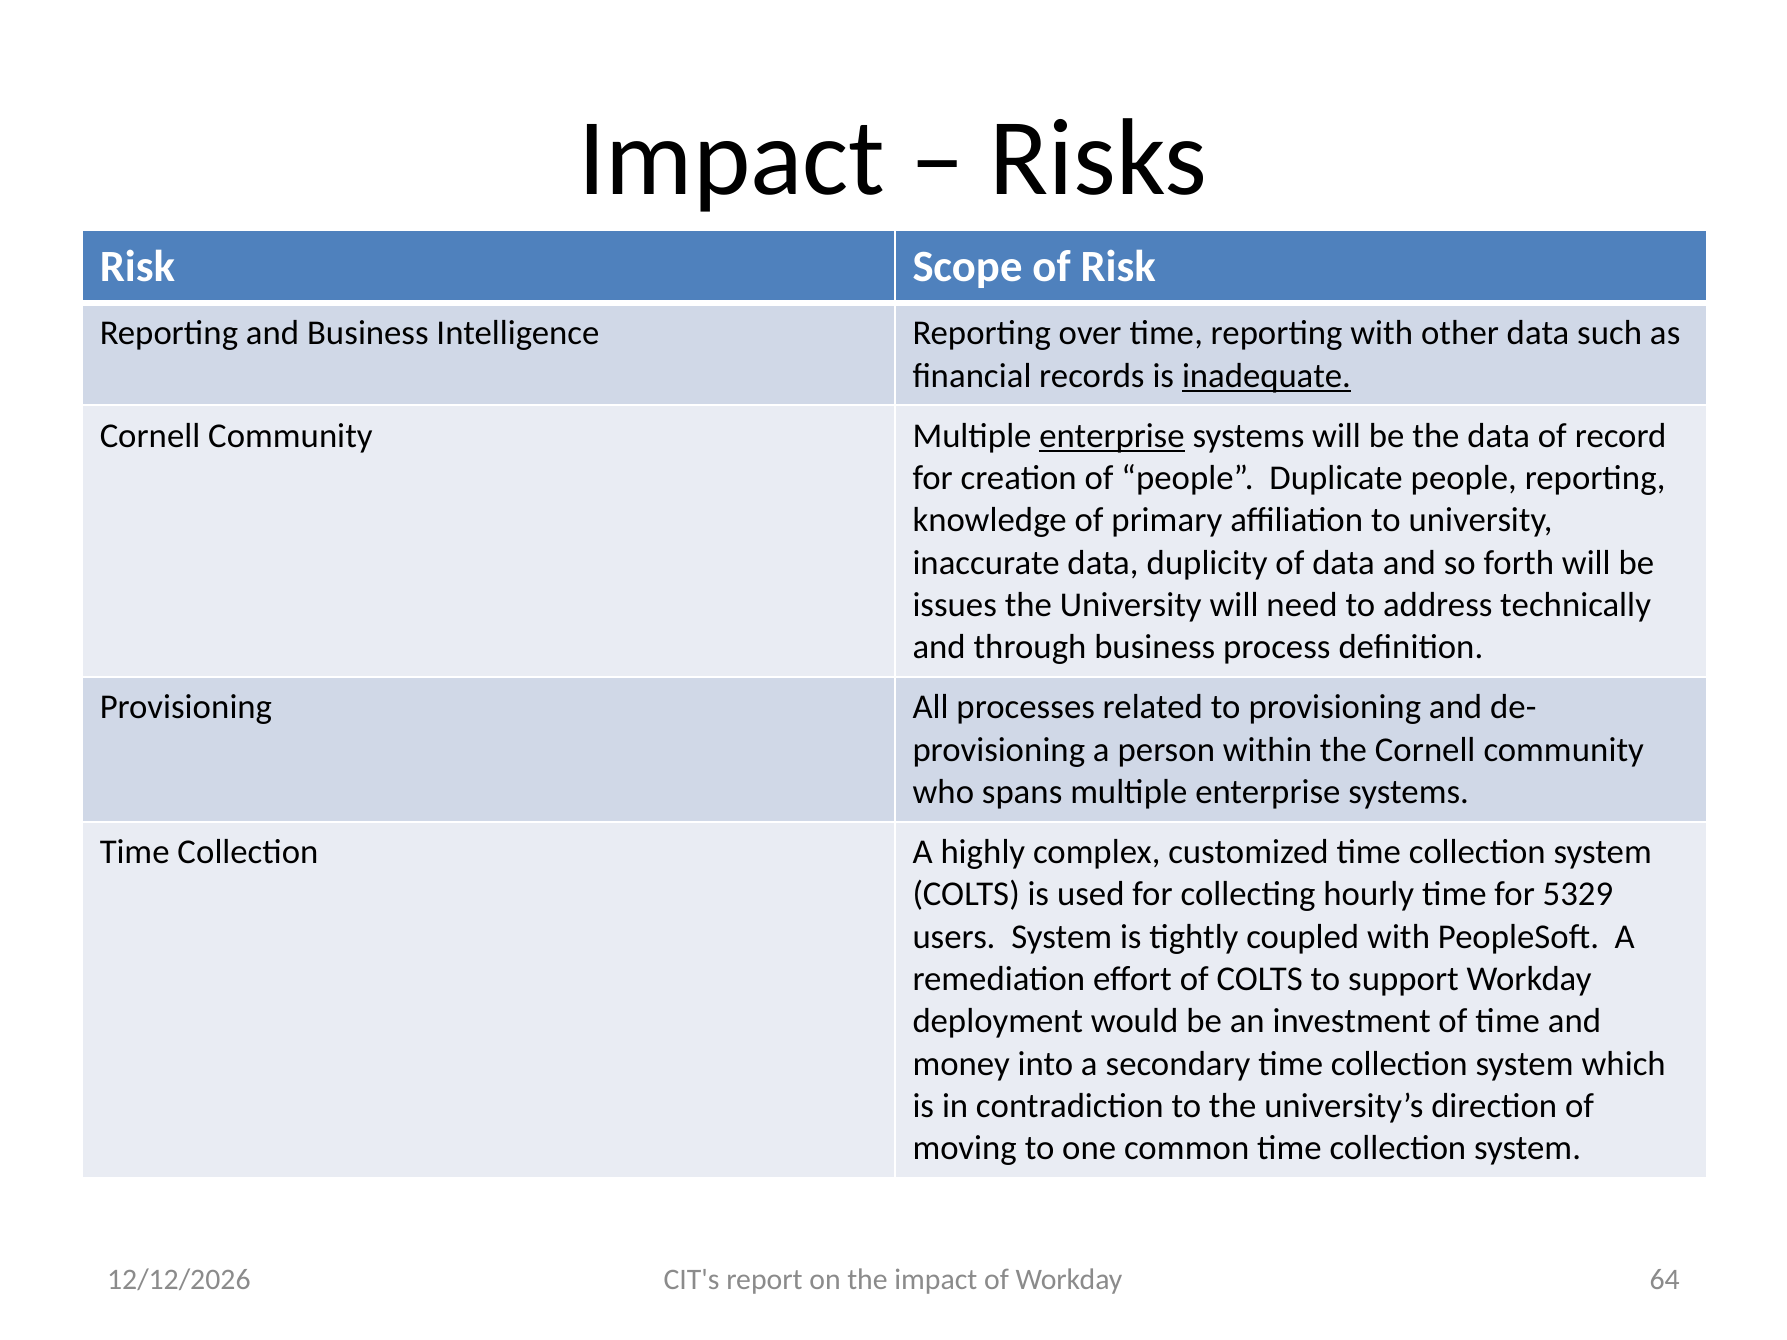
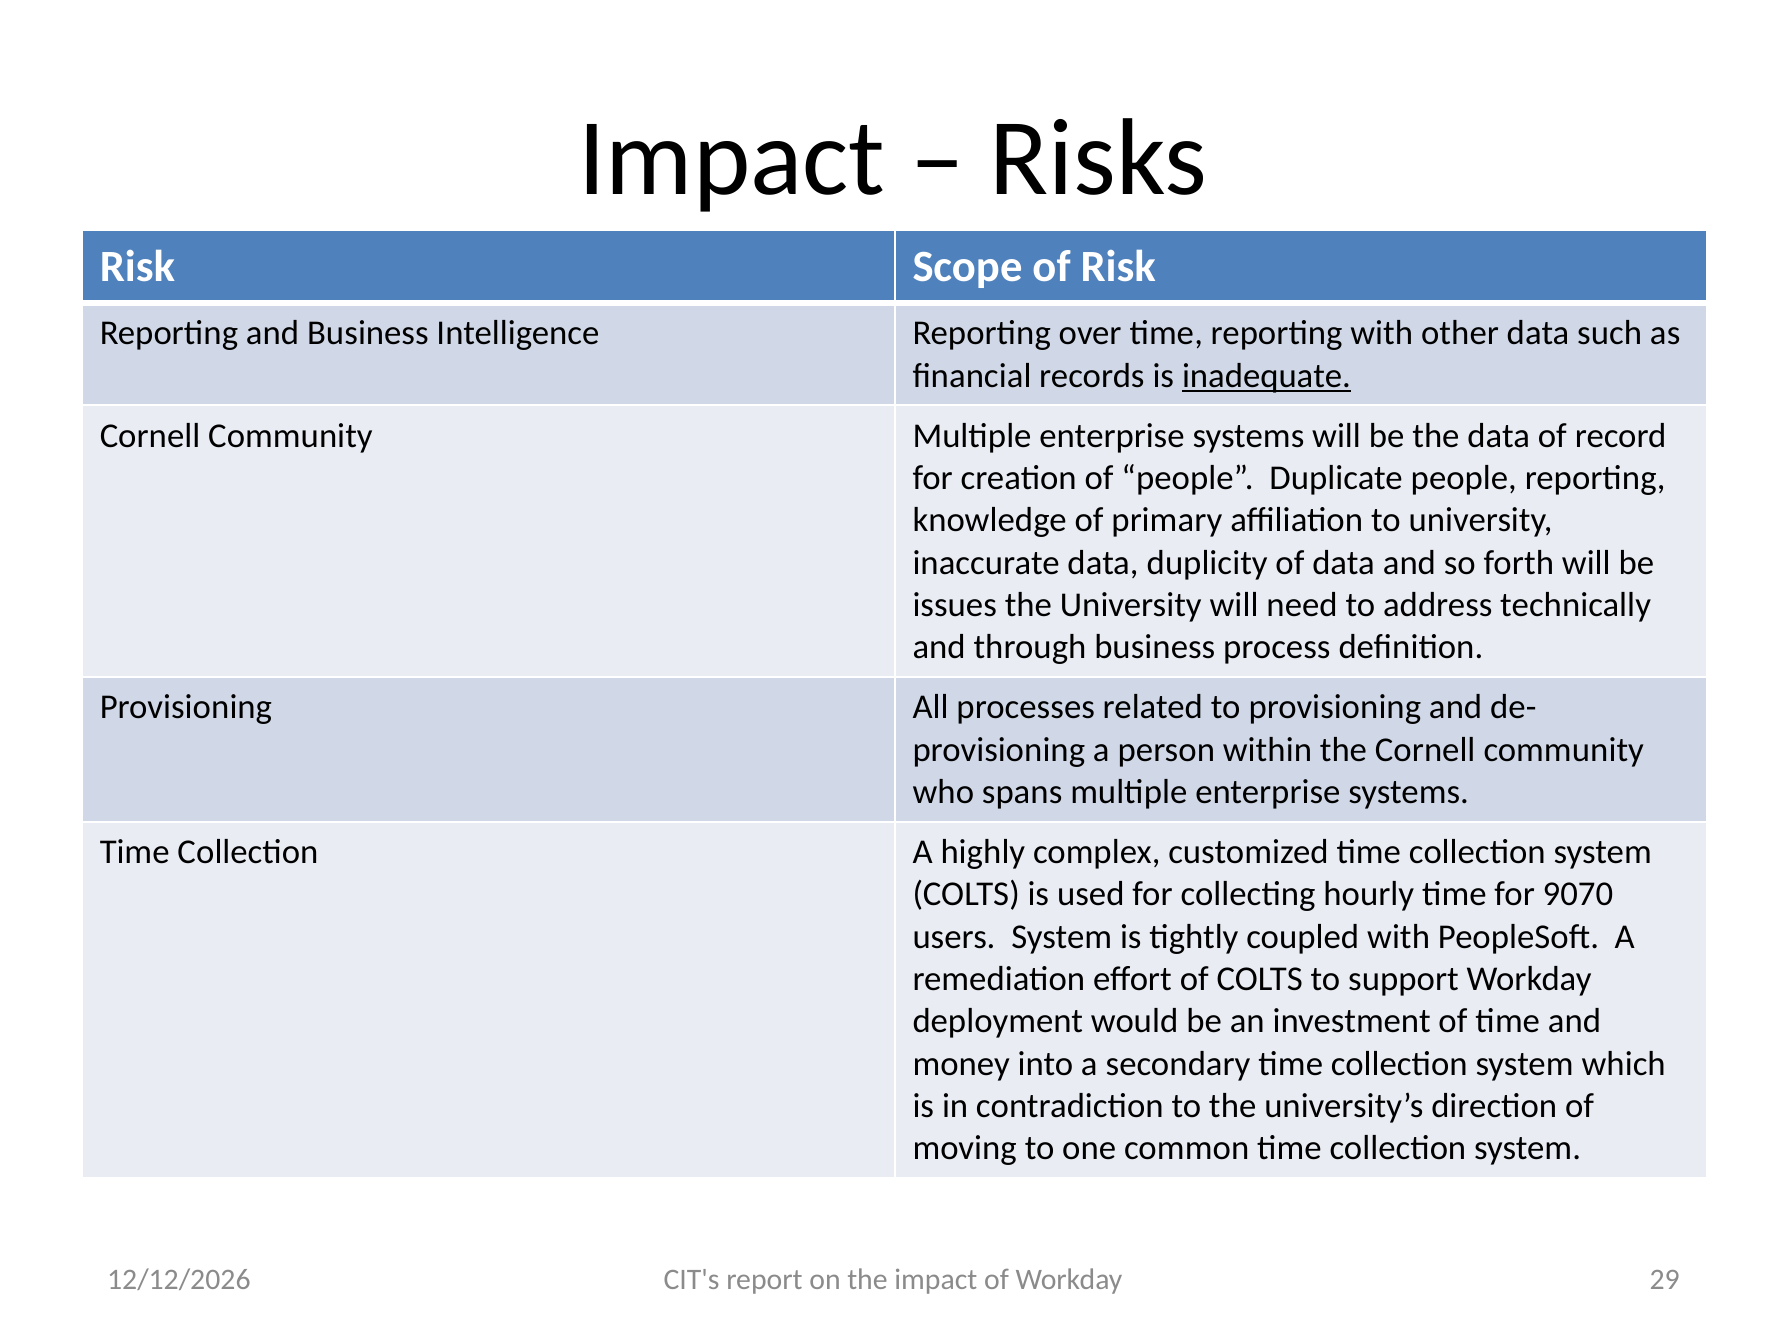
enterprise underline: present -> none (1112, 436)
5329: 5329 -> 9070 (1578, 895)
64: 64 -> 29 (1665, 1280)
